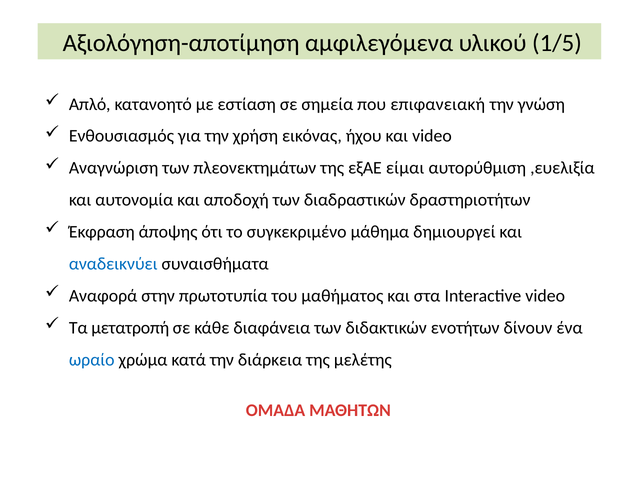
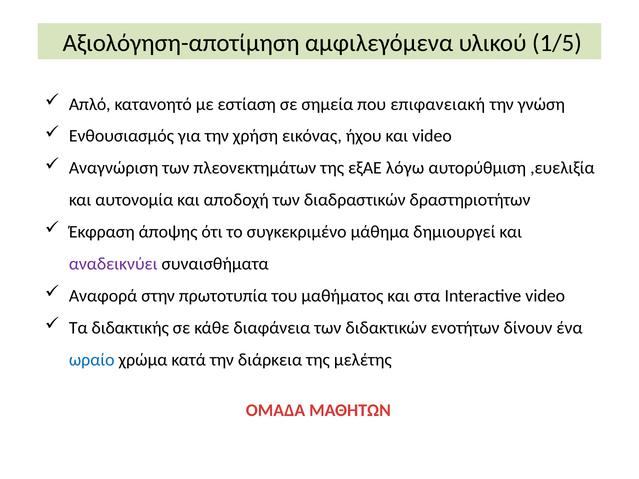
είμαι: είμαι -> λόγω (405, 168)
αναδεικνύει colour: blue -> purple (113, 264)
μετατροπή: μετατροπή -> διδακτικής (130, 328)
